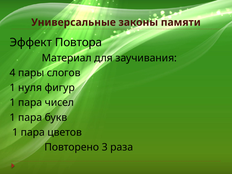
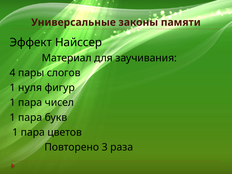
Повтора: Повтора -> Найссер (78, 42)
